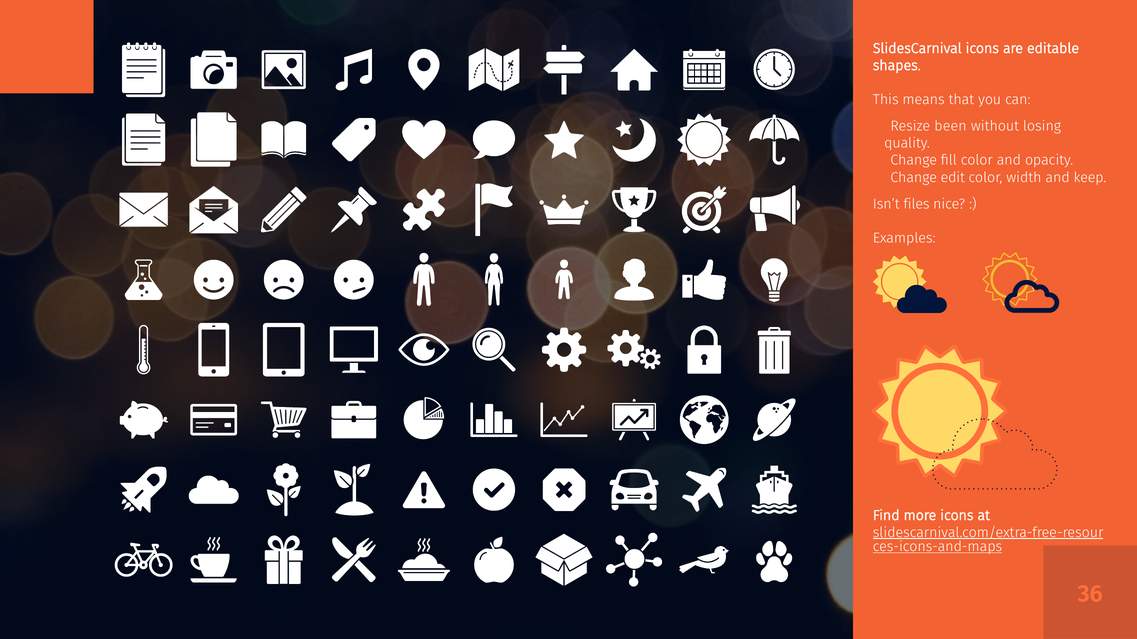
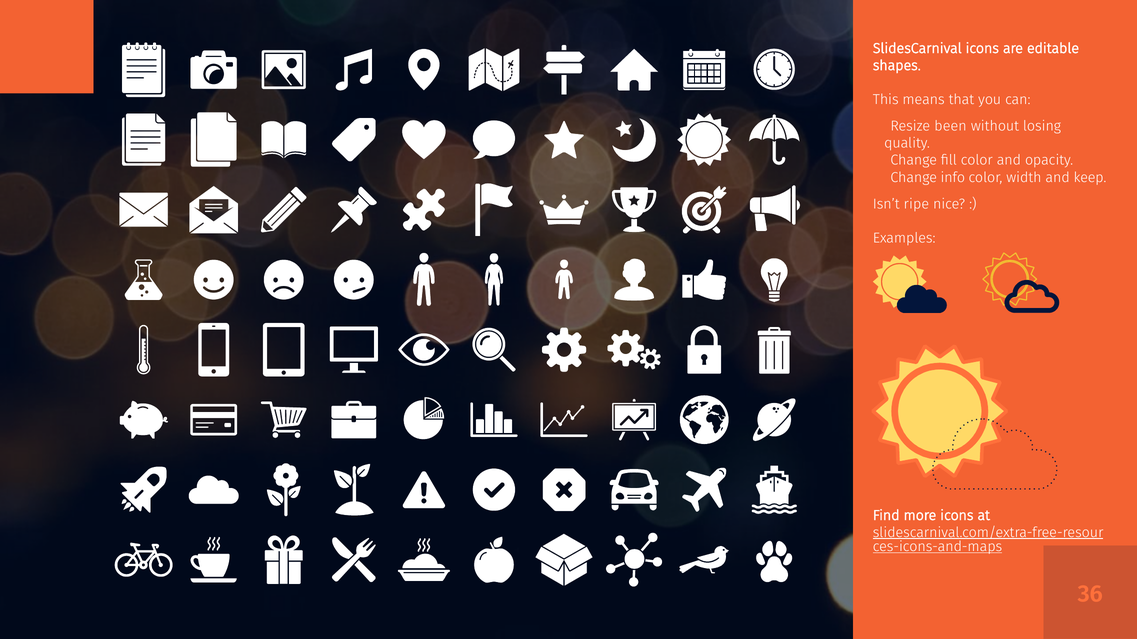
edit: edit -> info (953, 178)
files: files -> ripe (916, 204)
